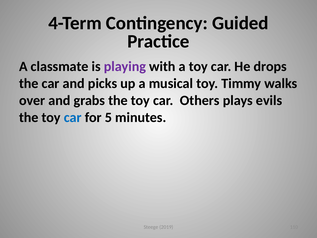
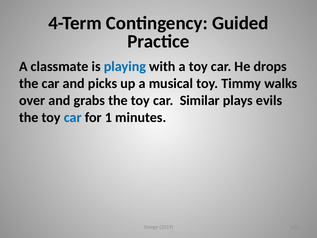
playing colour: purple -> blue (125, 67)
Others: Others -> Similar (200, 100)
5: 5 -> 1 (108, 117)
